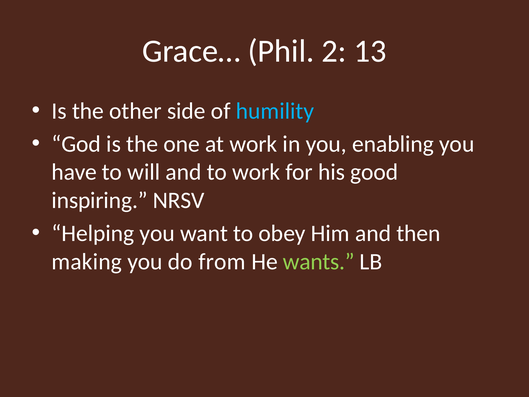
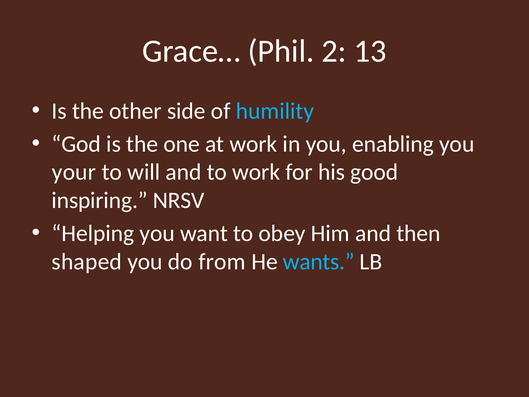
have: have -> your (74, 172)
making: making -> shaped (87, 261)
wants colour: light green -> light blue (319, 261)
